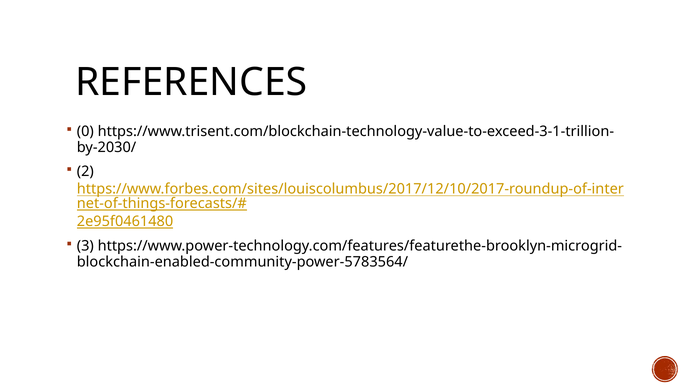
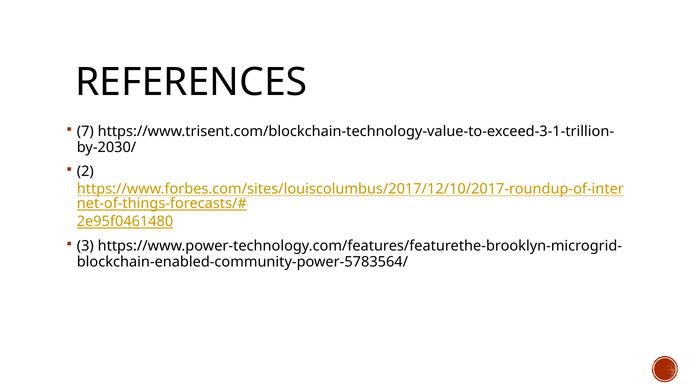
0: 0 -> 7 (85, 132)
